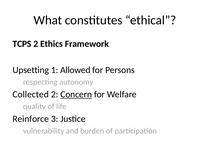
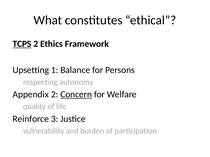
TCPS underline: none -> present (22, 44)
Allowed: Allowed -> Balance (75, 70)
Collected: Collected -> Appendix (31, 95)
